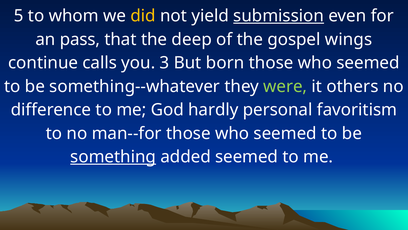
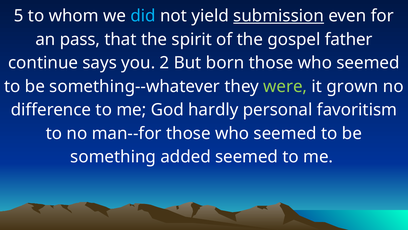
did colour: yellow -> light blue (143, 16)
deep: deep -> spirit (192, 39)
wings: wings -> father (349, 39)
calls: calls -> says (100, 63)
3: 3 -> 2 (165, 63)
others: others -> grown (352, 86)
something underline: present -> none (113, 157)
